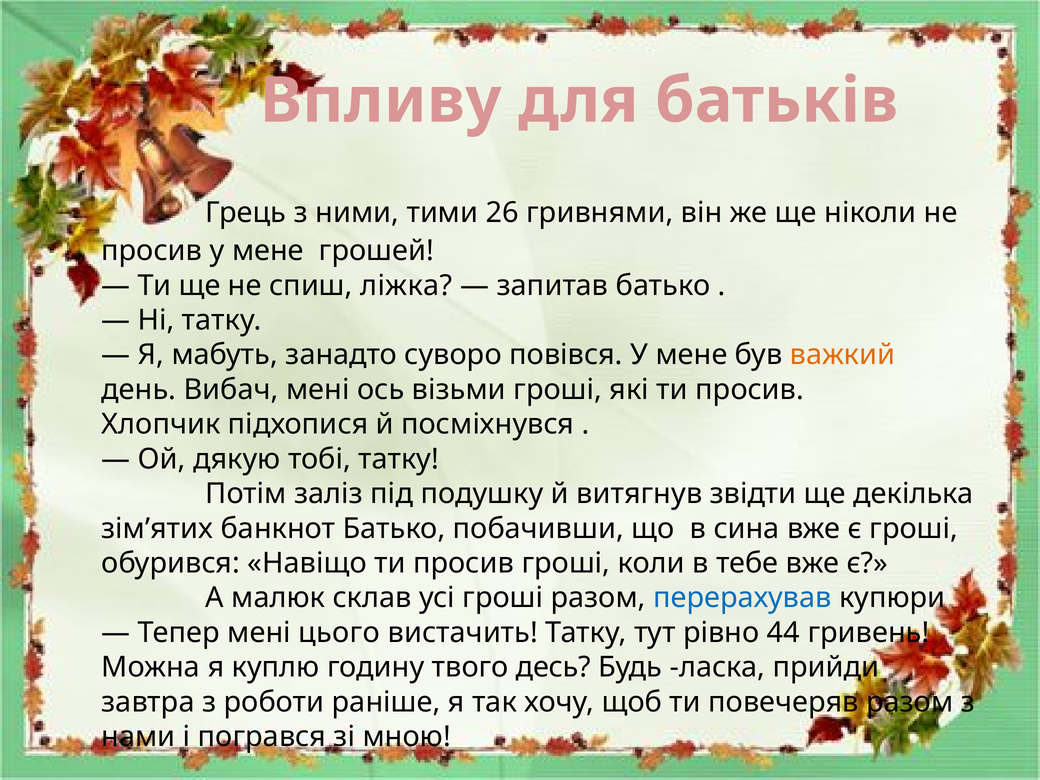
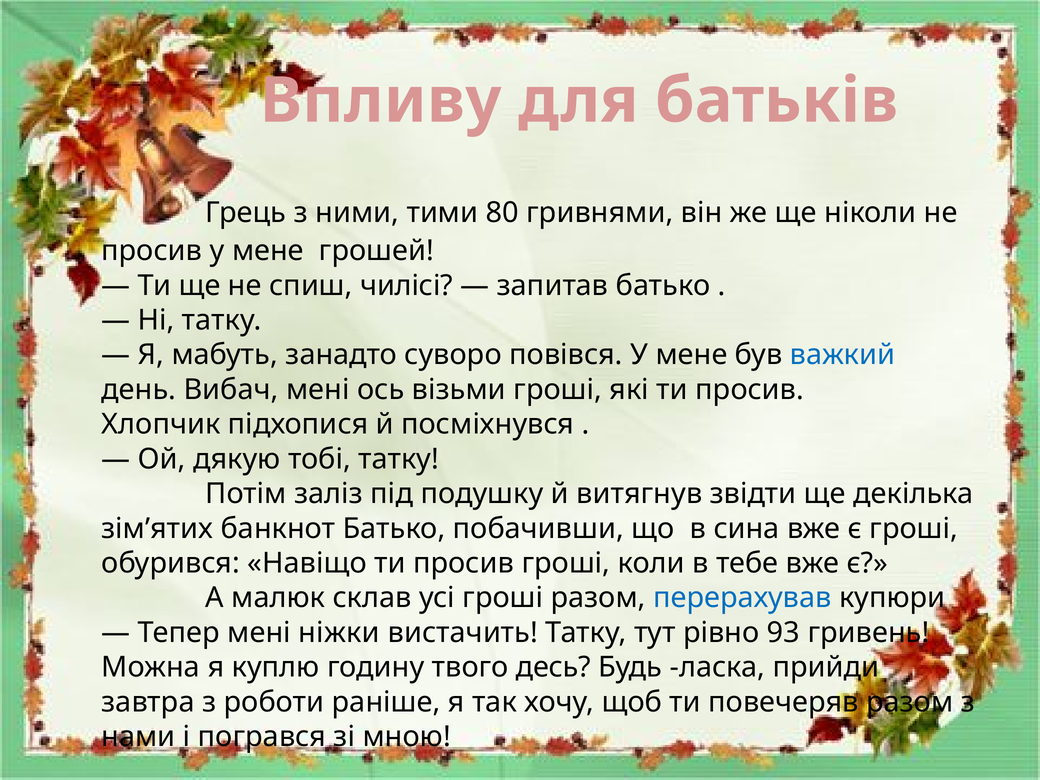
26: 26 -> 80 (502, 213)
ліжка: ліжка -> чилісі (407, 285)
важкий colour: orange -> blue (842, 355)
цього: цього -> ніжки (339, 633)
44: 44 -> 93 (783, 633)
